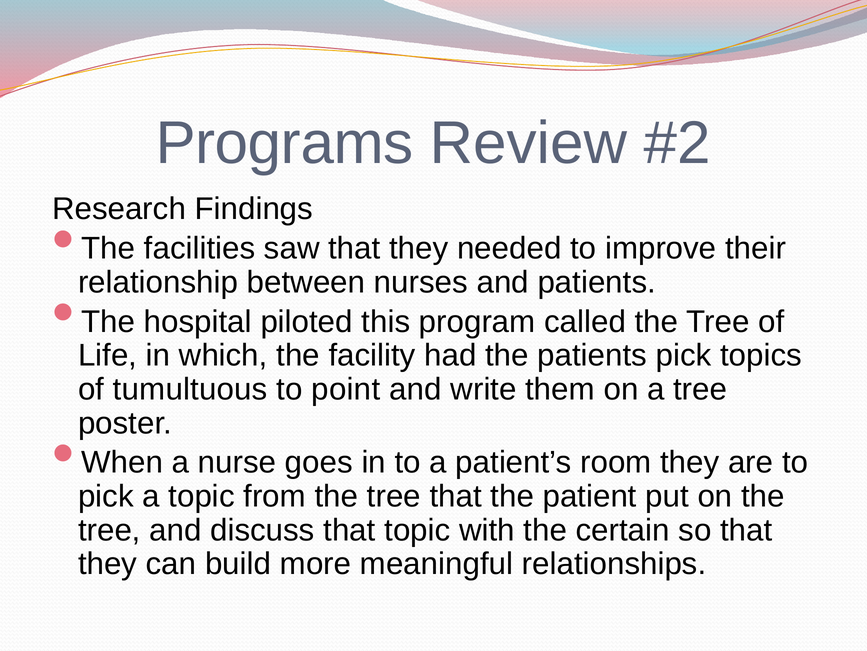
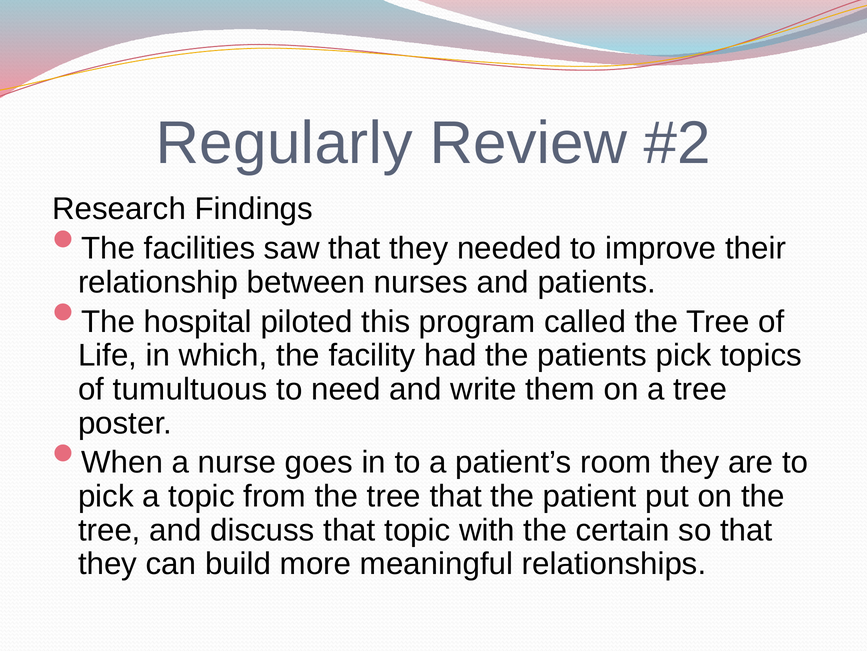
Programs: Programs -> Regularly (284, 143)
point: point -> need (346, 389)
